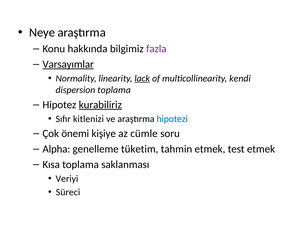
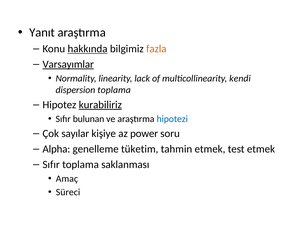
Neye: Neye -> Yanıt (42, 32)
hakkında underline: none -> present (88, 49)
fazla colour: purple -> orange (156, 49)
lack underline: present -> none (142, 78)
kitlenizi: kitlenizi -> bulunan (89, 119)
önemi: önemi -> sayılar (75, 133)
cümle: cümle -> power (144, 133)
Kısa: Kısa -> Sıfır (51, 164)
Veriyi: Veriyi -> Amaç (67, 178)
